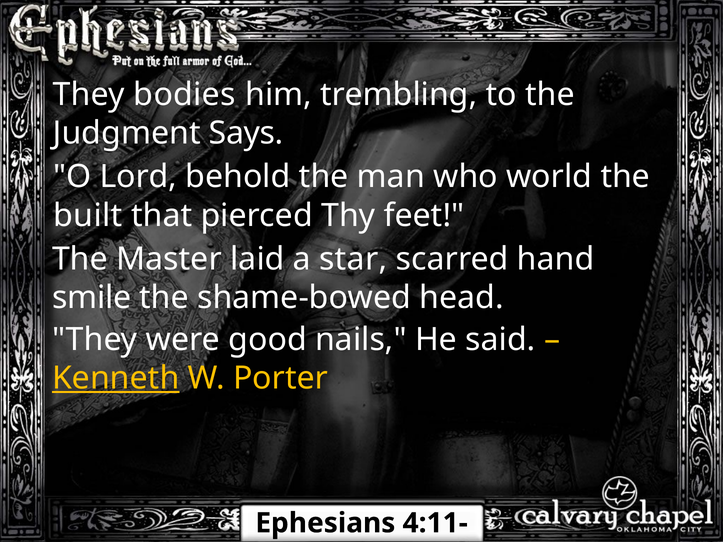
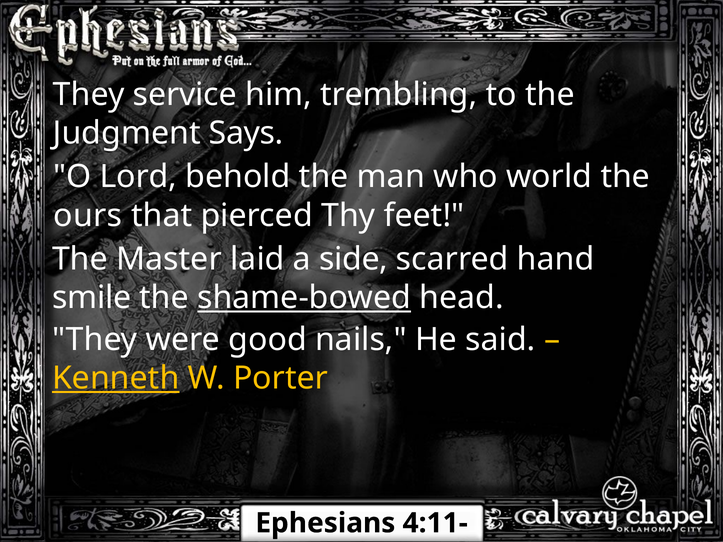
bodies: bodies -> service (185, 95)
built: built -> ours (88, 216)
star: star -> side (354, 259)
shame-bowed underline: none -> present (304, 298)
